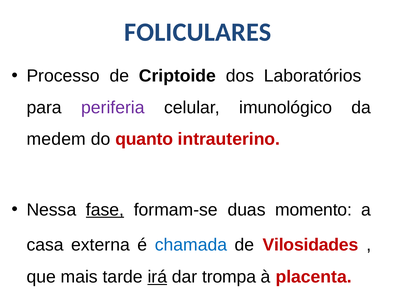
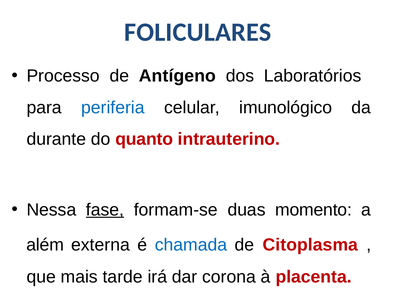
Criptoide: Criptoide -> Antígeno (177, 76)
periferia colour: purple -> blue (113, 108)
medem: medem -> durante (56, 139)
casa: casa -> além (45, 245)
Vilosidades: Vilosidades -> Citoplasma (310, 245)
irá underline: present -> none (157, 277)
trompa: trompa -> corona (229, 277)
